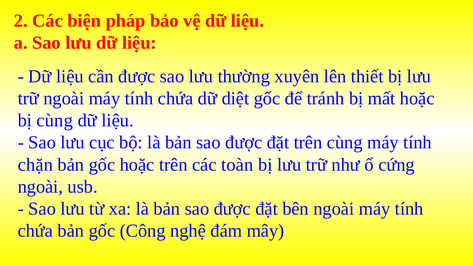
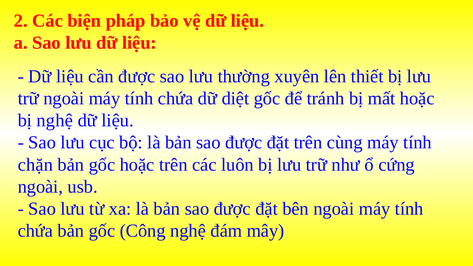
bị cùng: cùng -> nghệ (55, 121)
toàn: toàn -> luôn (237, 165)
